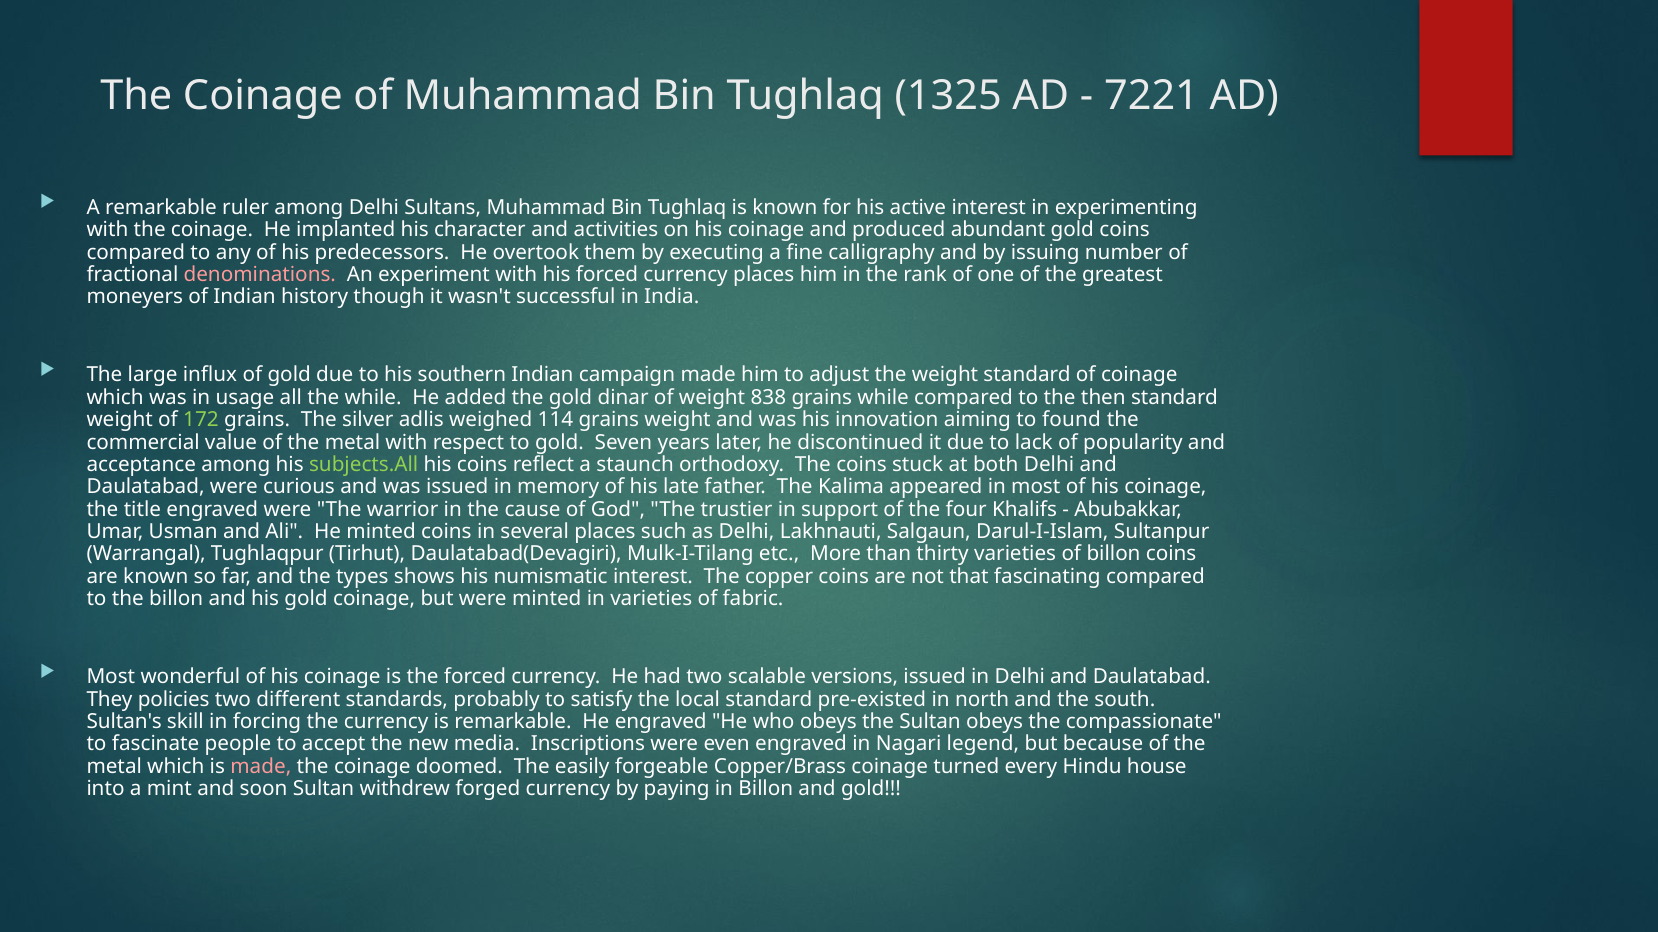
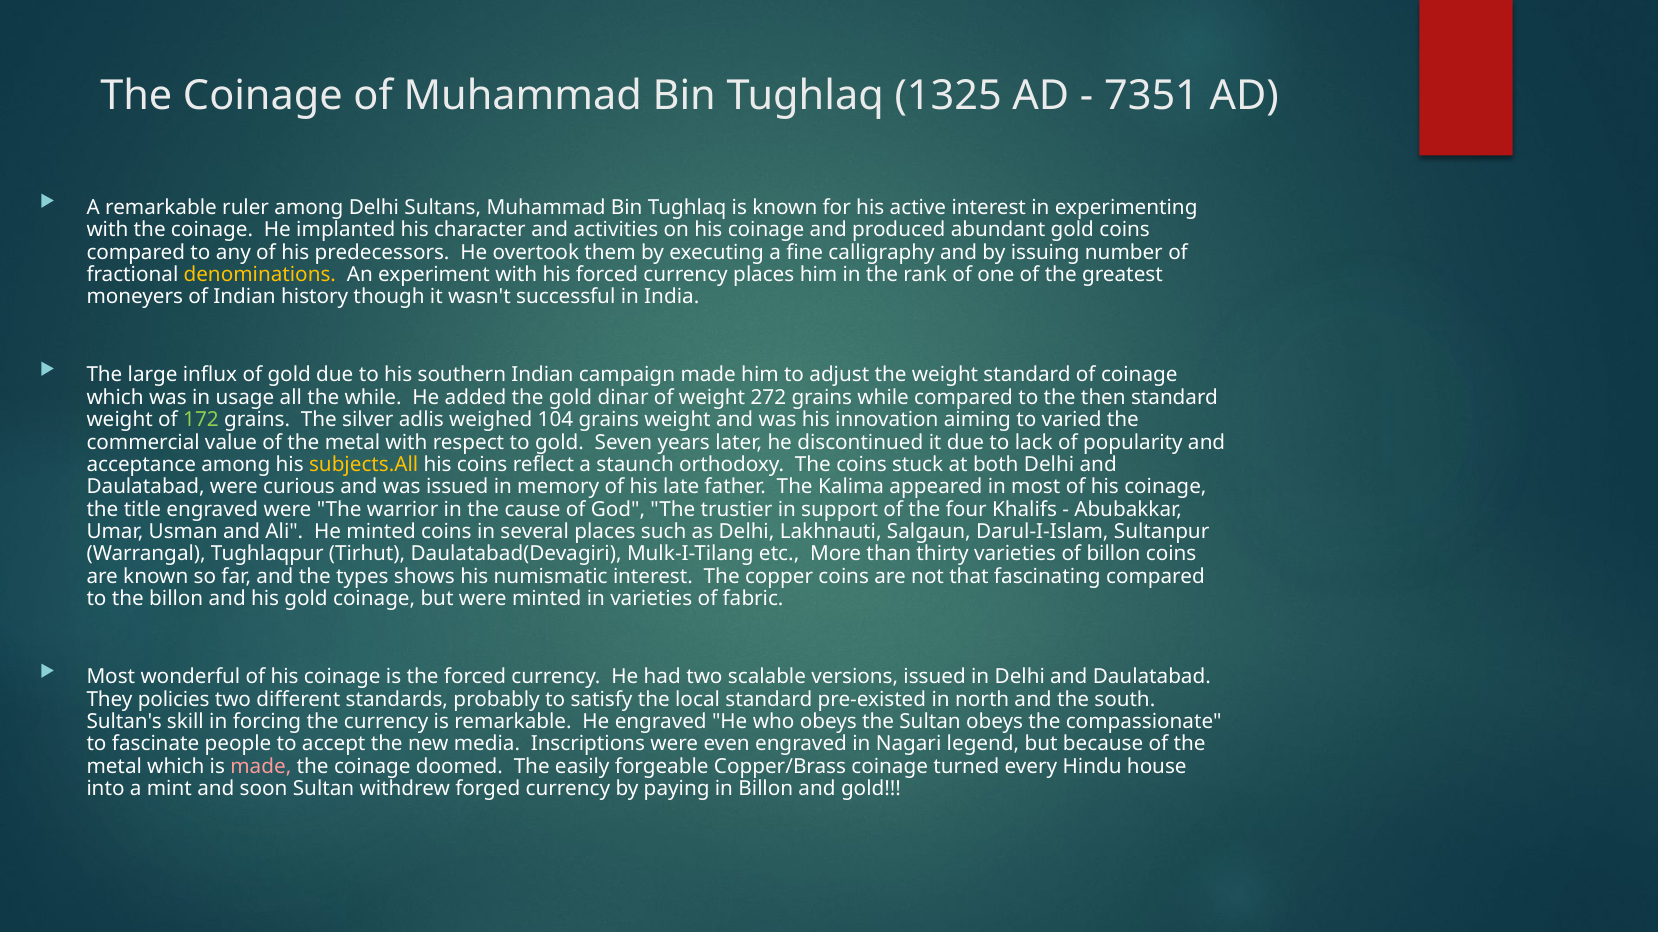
7221: 7221 -> 7351 (1152, 96)
denominations colour: pink -> yellow (260, 275)
838: 838 -> 272 (768, 398)
114: 114 -> 104 (555, 420)
found: found -> varied (1072, 420)
subjects.All colour: light green -> yellow (364, 465)
